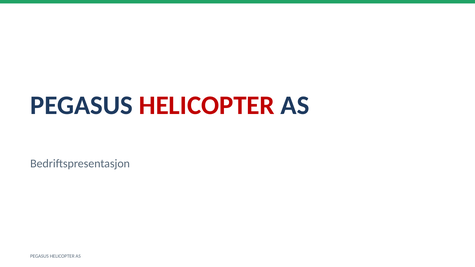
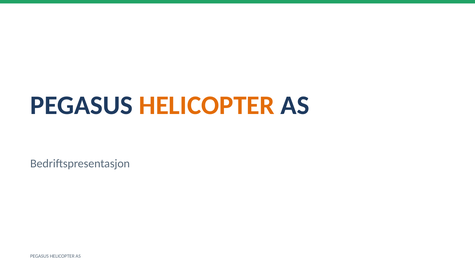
HELICOPTER colour: red -> orange (207, 105)
